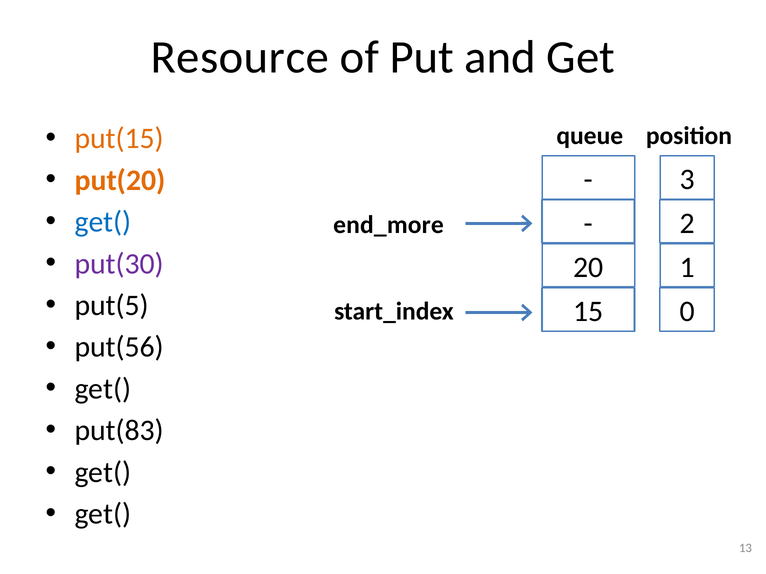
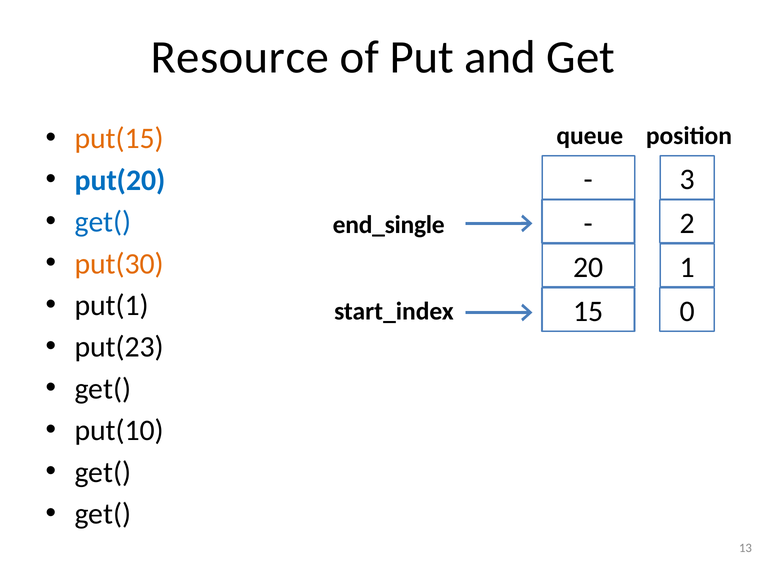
put(20 colour: orange -> blue (120, 180)
end_more: end_more -> end_single (389, 225)
put(30 colour: purple -> orange (119, 264)
put(5: put(5 -> put(1 (112, 306)
put(56: put(56 -> put(23 (119, 347)
put(83: put(83 -> put(10 (119, 431)
